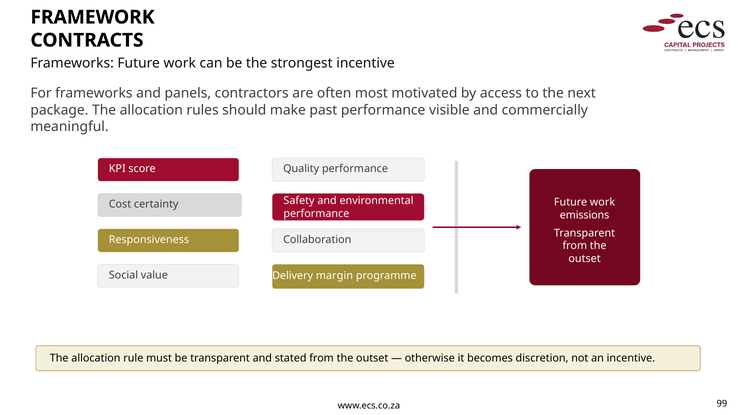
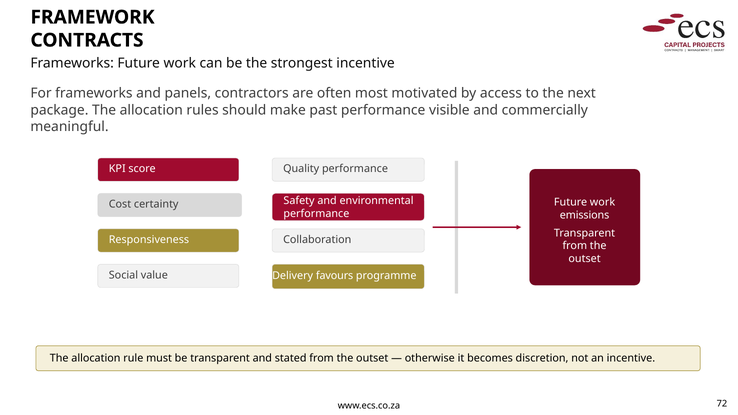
margin: margin -> favours (335, 276)
99: 99 -> 72 (722, 404)
